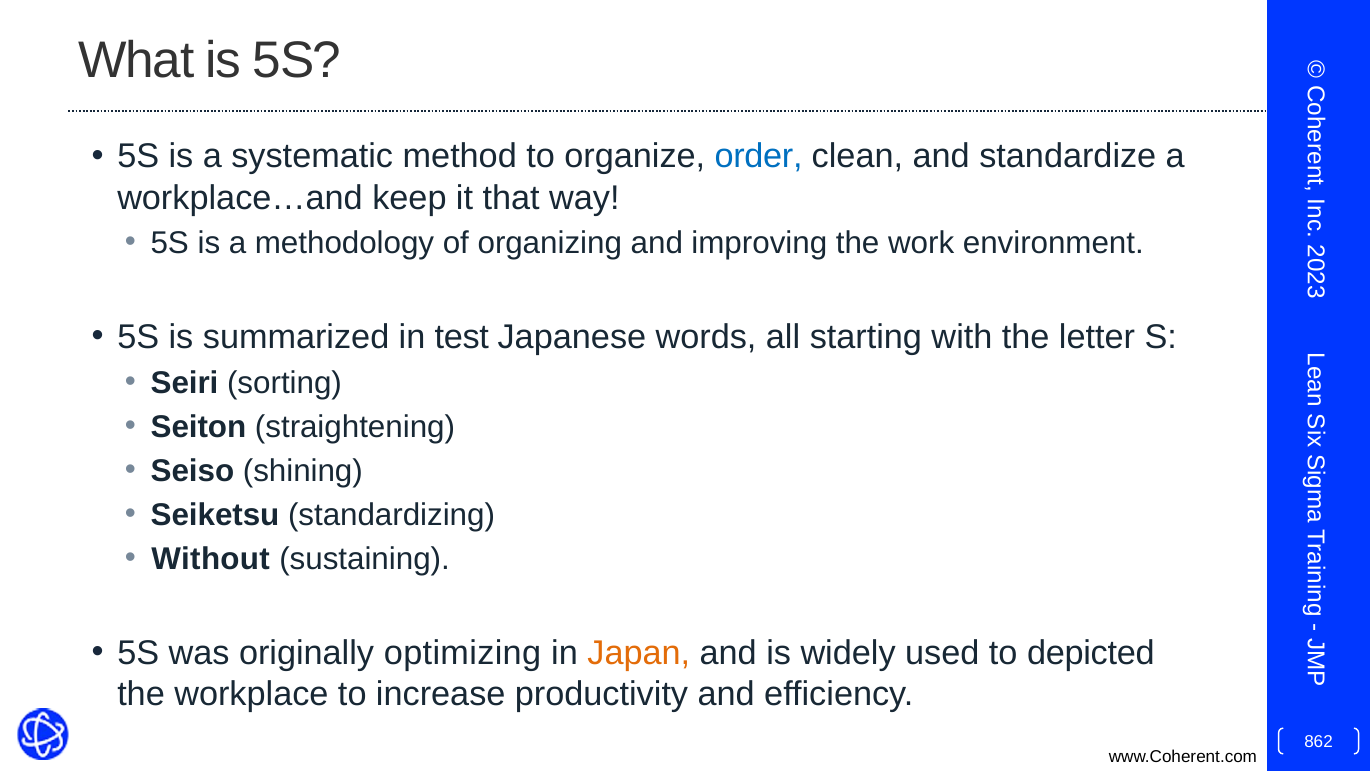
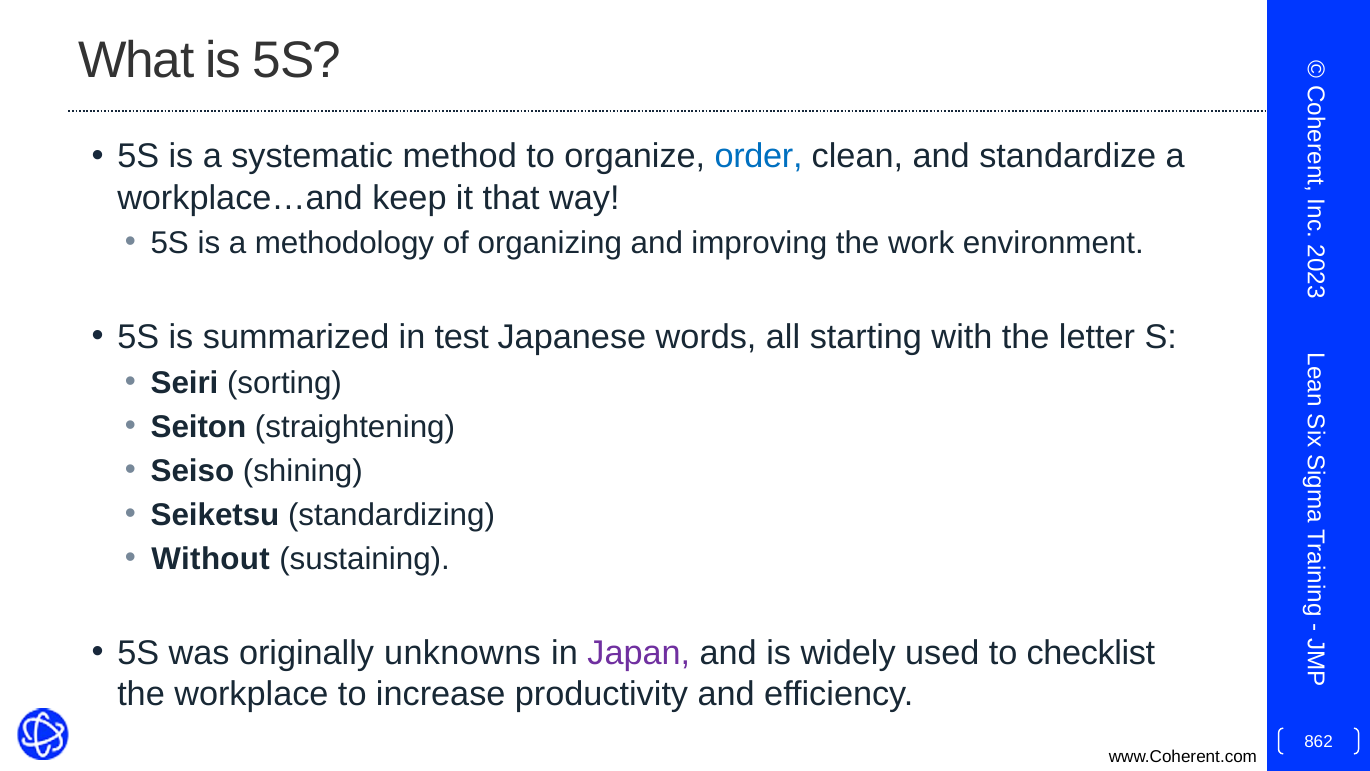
optimizing: optimizing -> unknowns (463, 653)
Japan colour: orange -> purple (639, 653)
depicted: depicted -> checklist (1091, 653)
